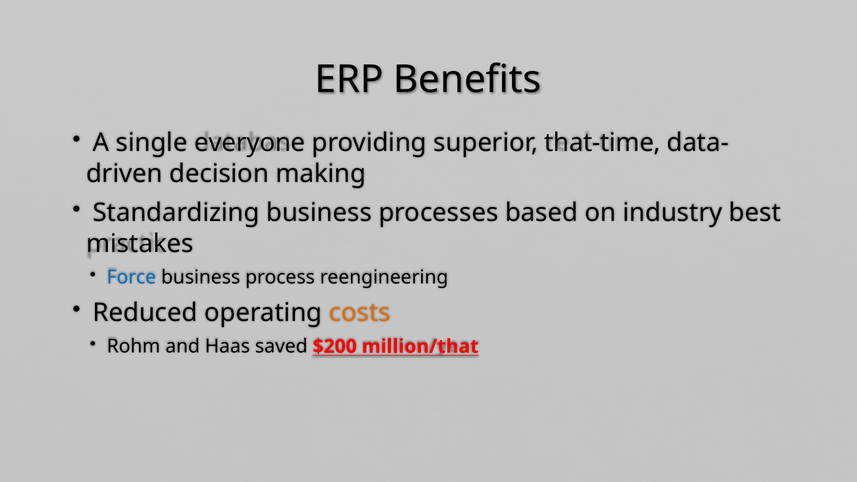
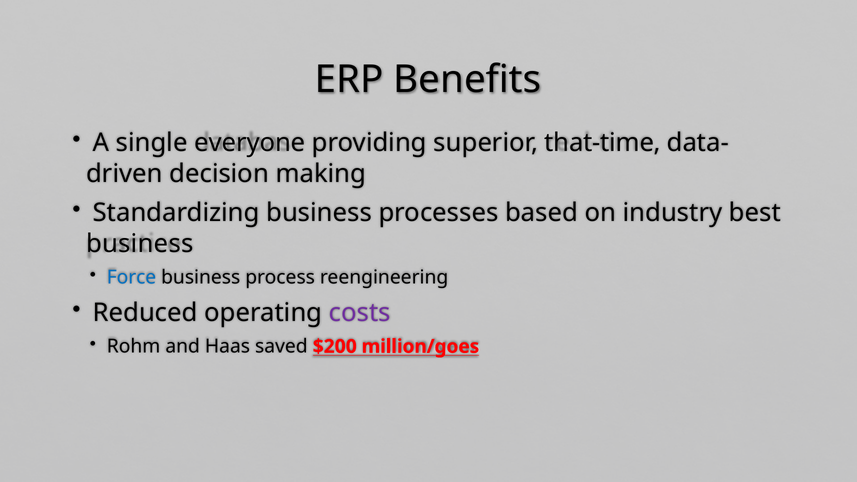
mistakes: mistakes -> business (140, 244)
costs colour: orange -> purple (360, 313)
million/that: million/that -> million/goes (420, 347)
